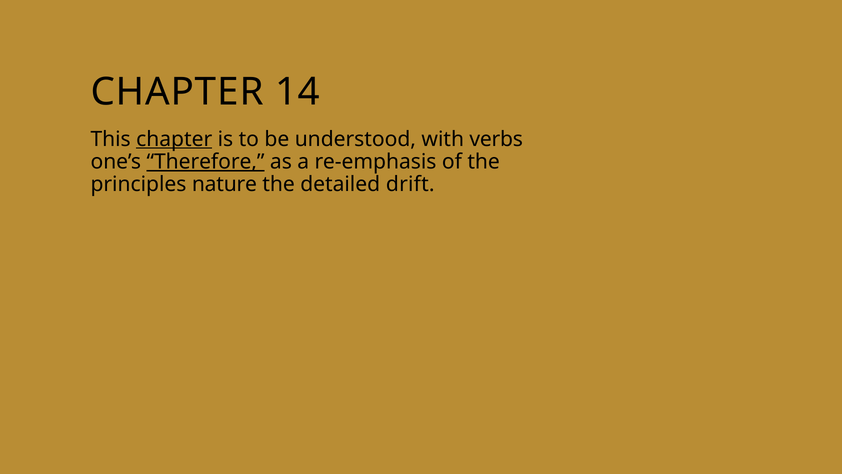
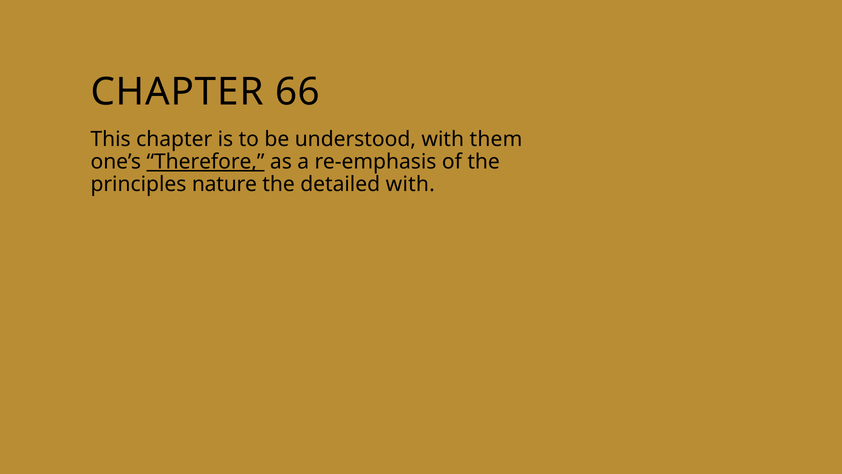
14: 14 -> 66 (298, 92)
chapter underline: present -> none (174, 139)
verbs: verbs -> them (496, 139)
detailed drift: drift -> with (410, 184)
